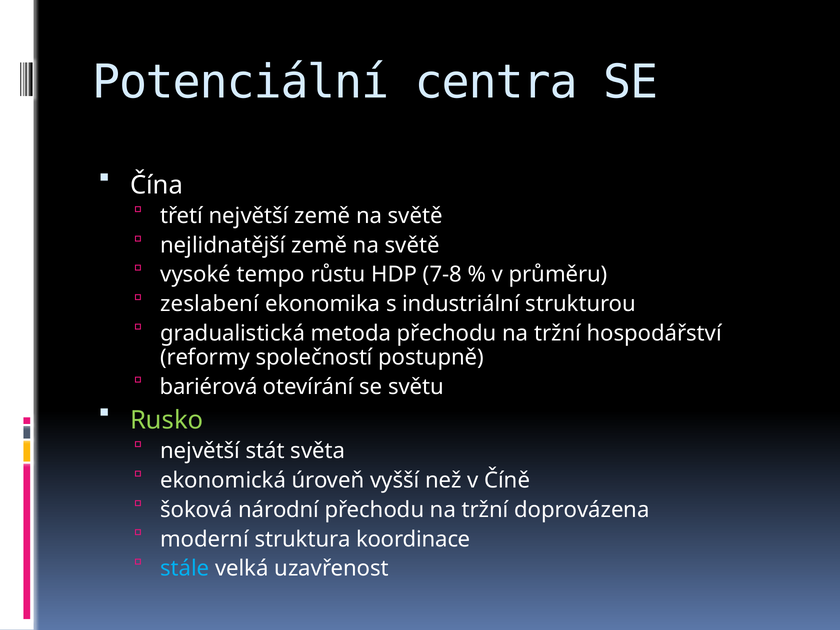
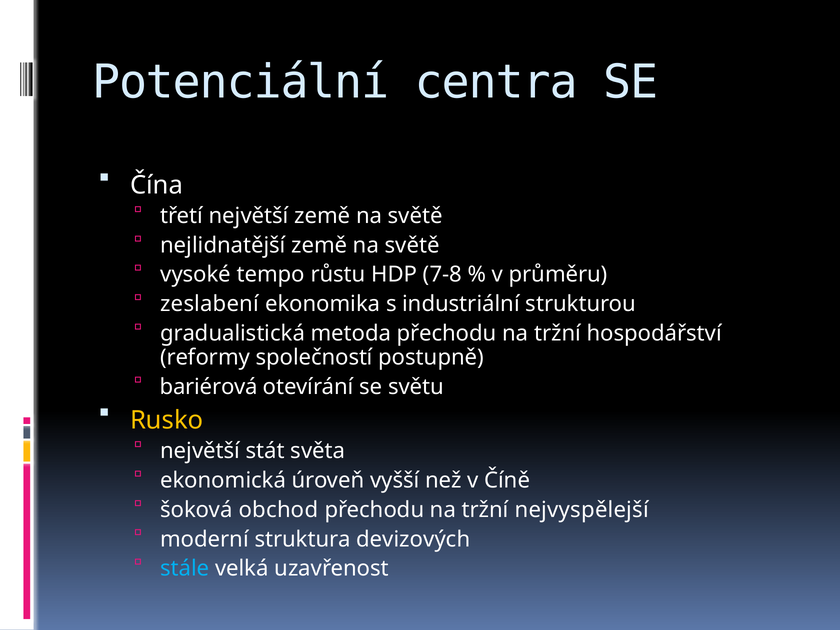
Rusko colour: light green -> yellow (167, 420)
národní: národní -> obchod (278, 510)
doprovázena: doprovázena -> nejvyspělejší (582, 510)
koordinace: koordinace -> devizových (413, 539)
